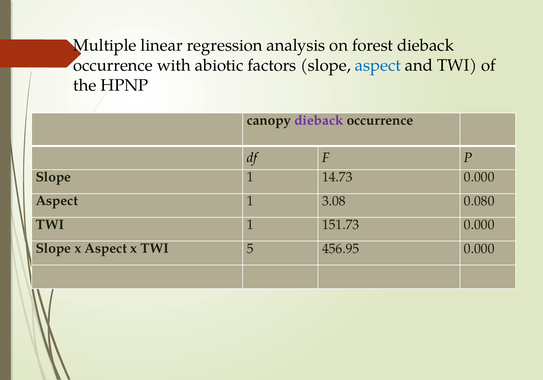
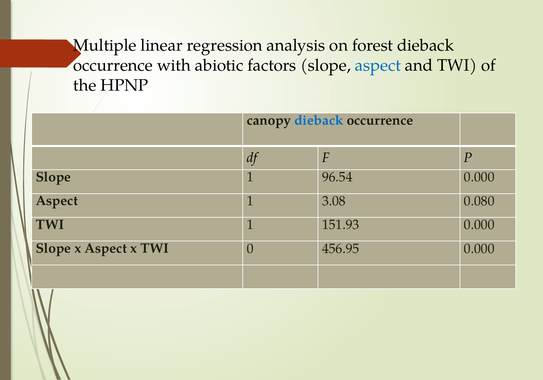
dieback colour: purple -> blue (319, 120)
14.73: 14.73 -> 96.54 (337, 177)
151.73: 151.73 -> 151.93 (341, 225)
5: 5 -> 0 (250, 249)
